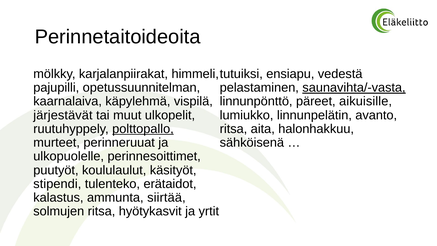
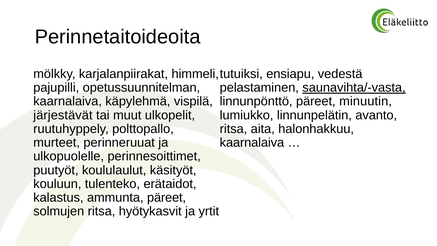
aikuisille: aikuisille -> minuutin (366, 101)
polttopallo underline: present -> none (143, 129)
sähköisenä: sähköisenä -> kaarnalaiva (252, 143)
stipendi: stipendi -> kouluun (57, 184)
ammunta siirtää: siirtää -> päreet (167, 198)
